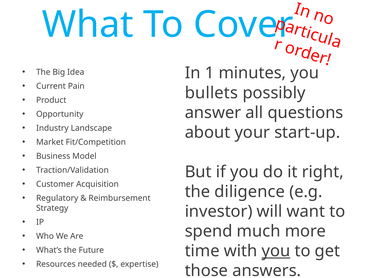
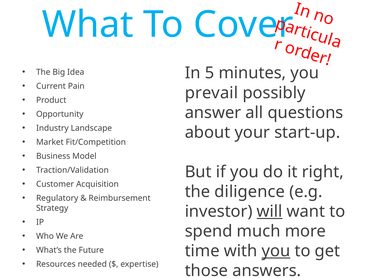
1: 1 -> 5 (210, 73)
bullets: bullets -> prevail (211, 93)
will underline: none -> present (270, 212)
